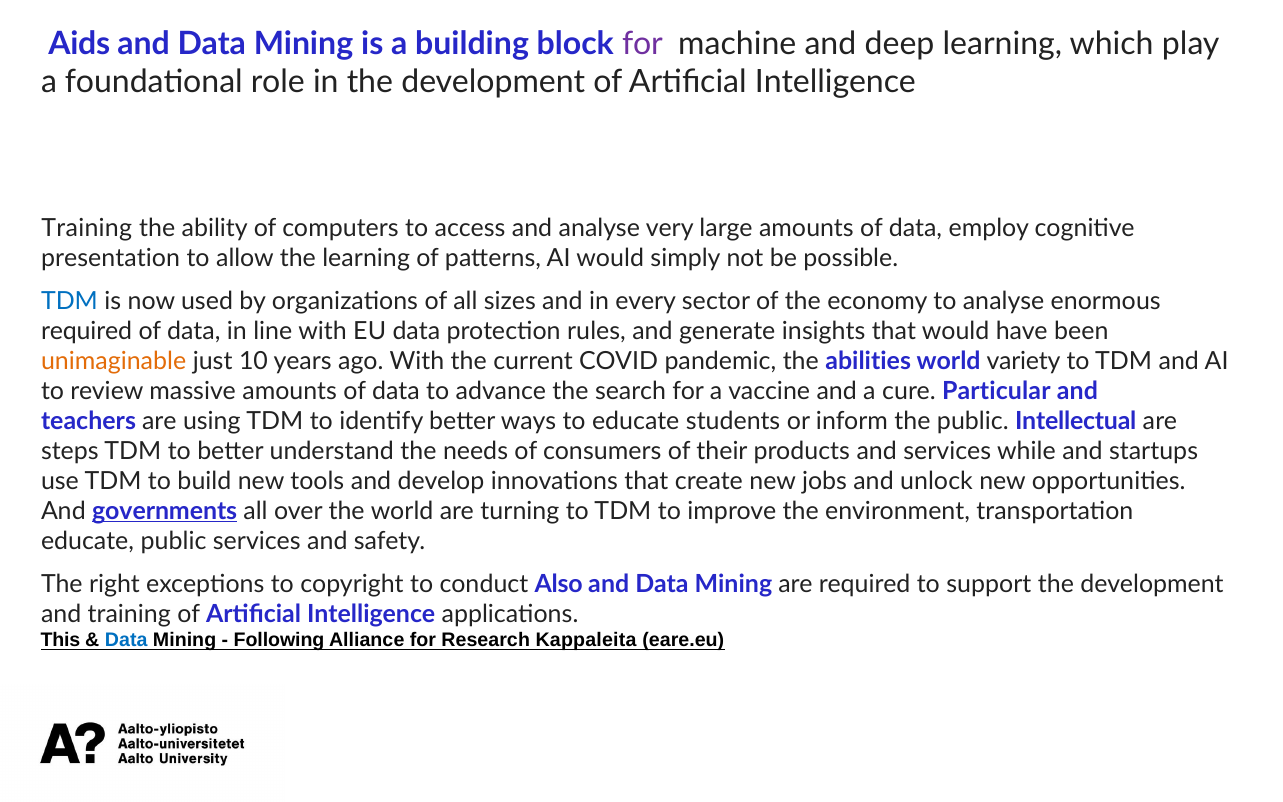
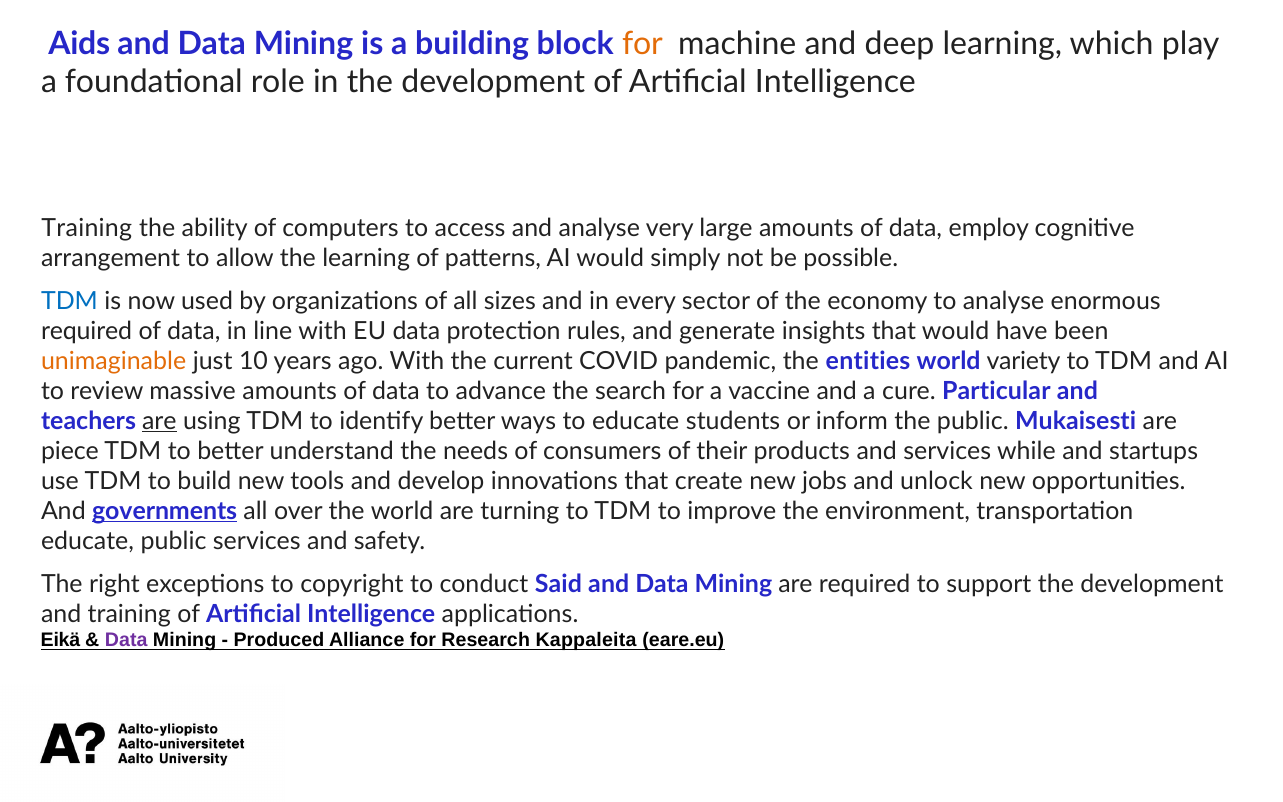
for colour: purple -> orange (642, 44)
presentation: presentation -> arrangement (111, 258)
abilities: abilities -> entities (868, 361)
are underline: none -> present (159, 421)
Intellectual: Intellectual -> Mukaisesti (1076, 421)
steps: steps -> piece (70, 451)
Also: Also -> Said (558, 584)
This: This -> Eikä (60, 640)
Data colour: blue -> purple (126, 640)
Following: Following -> Produced (279, 640)
